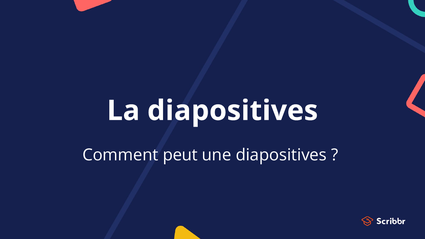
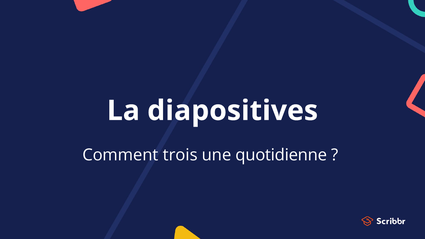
peut: peut -> trois (180, 155)
une diapositives: diapositives -> quotidienne (281, 155)
